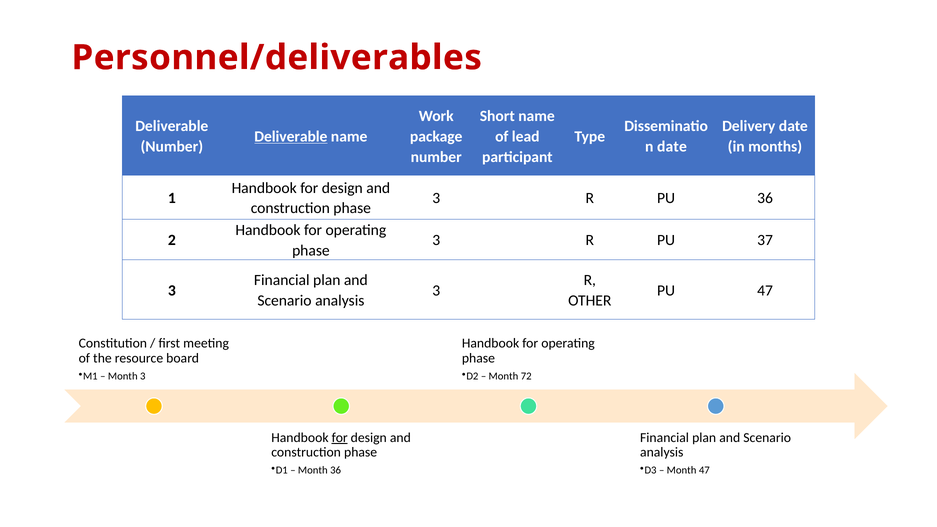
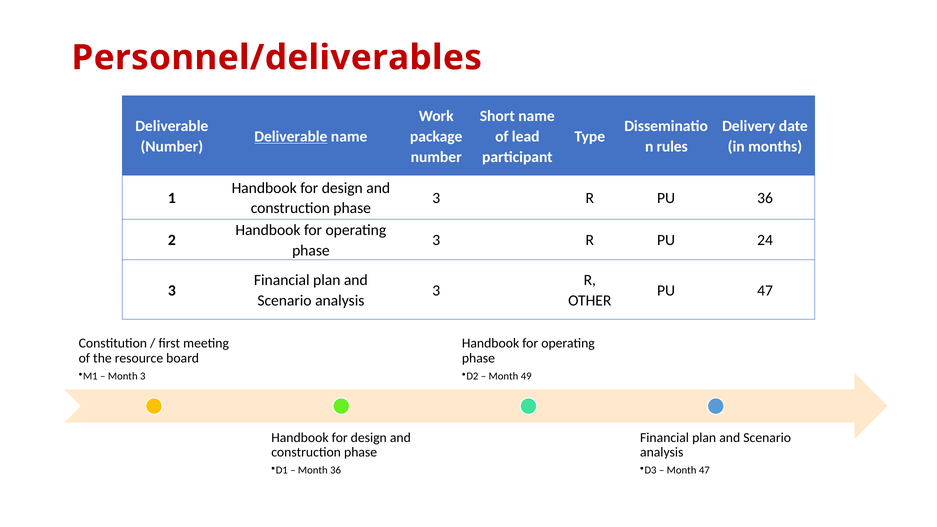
date: date -> rules (672, 147)
37: 37 -> 24 (765, 240)
72: 72 -> 49 (526, 376)
for underline: present -> none (340, 438)
